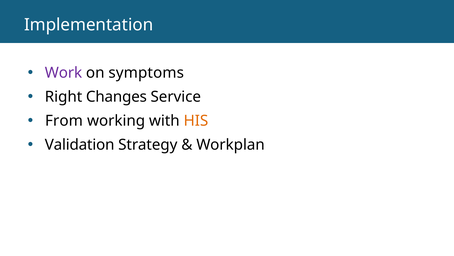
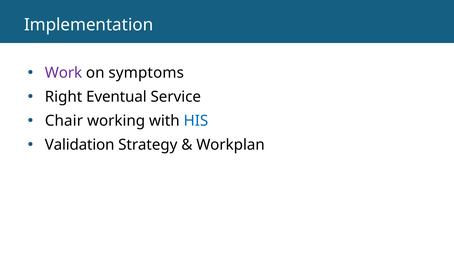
Changes: Changes -> Eventual (116, 97)
From: From -> Chair (64, 121)
HIS colour: orange -> blue (196, 121)
